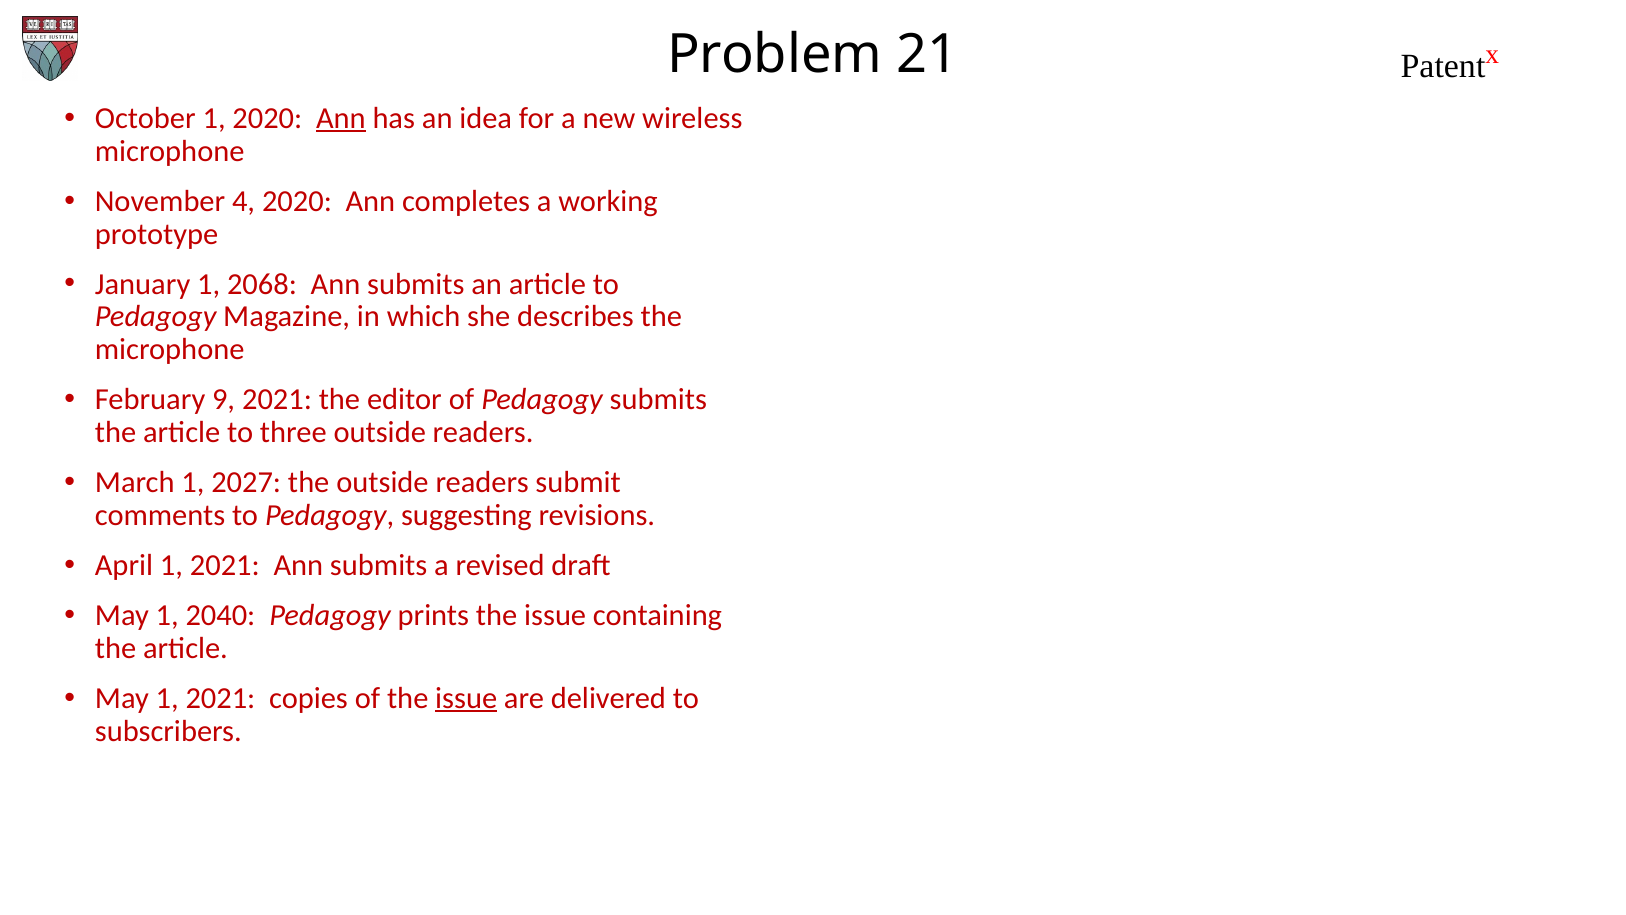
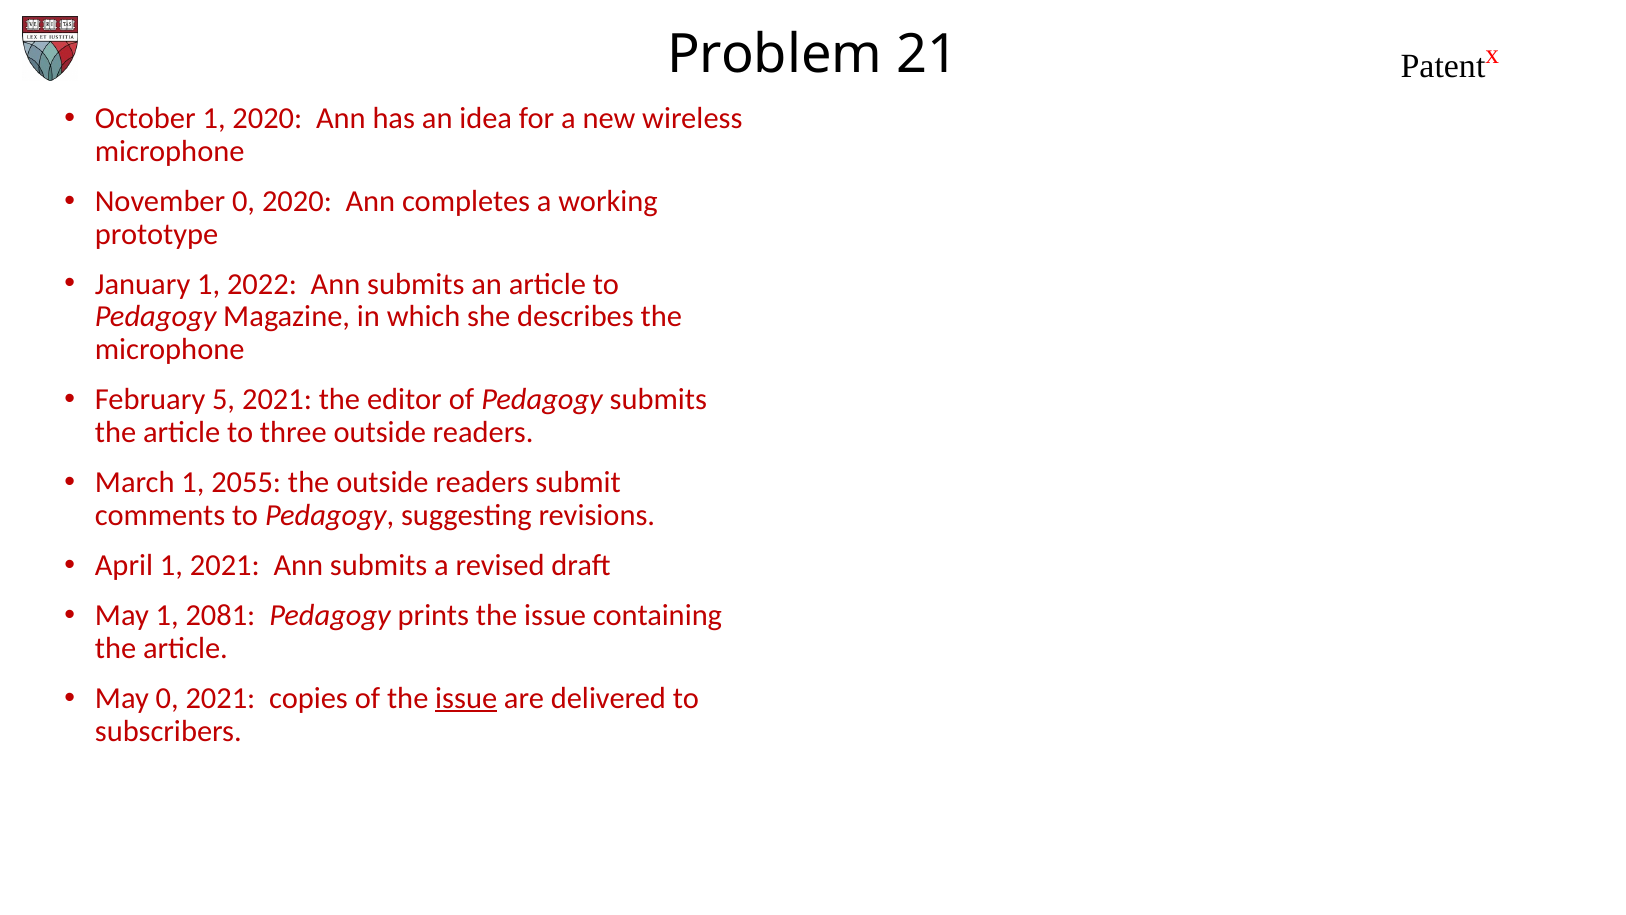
Ann underline: present -> none (341, 118)
November 4: 4 -> 0 (244, 201)
2068: 2068 -> 2022 (262, 284)
February 9: 9 -> 5 (224, 400)
2027: 2027 -> 2055 (246, 482)
2040: 2040 -> 2081 (220, 615)
1: 1 -> 0 (167, 698)
